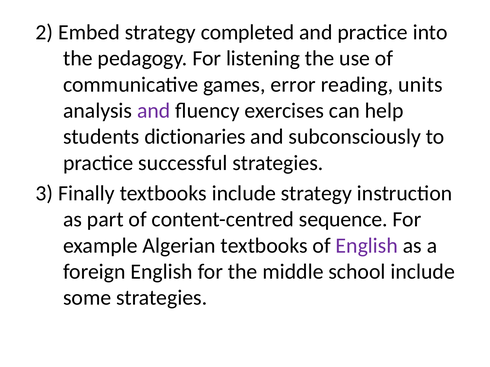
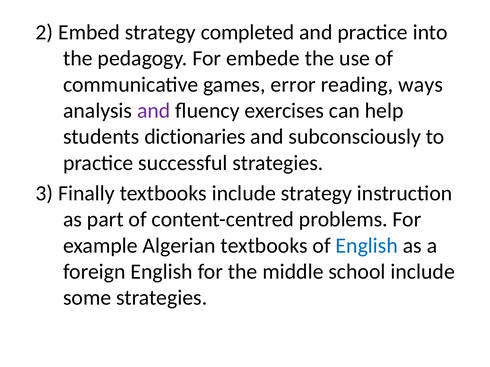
listening: listening -> embede (263, 58)
units: units -> ways (421, 85)
sequence: sequence -> problems (343, 220)
English colour: purple -> blue (367, 246)
